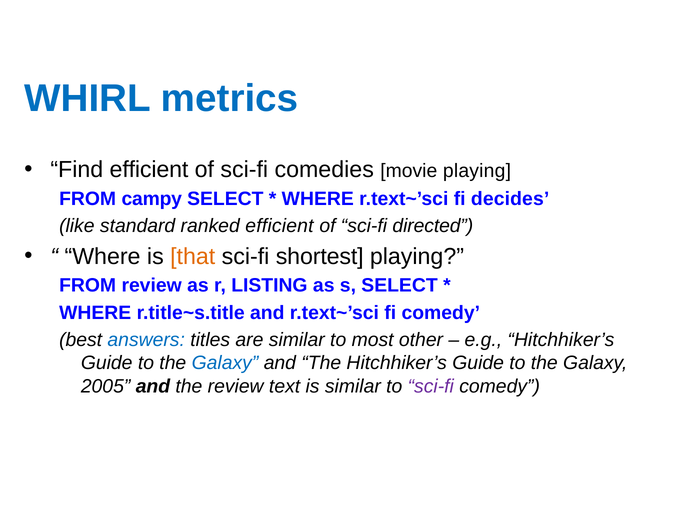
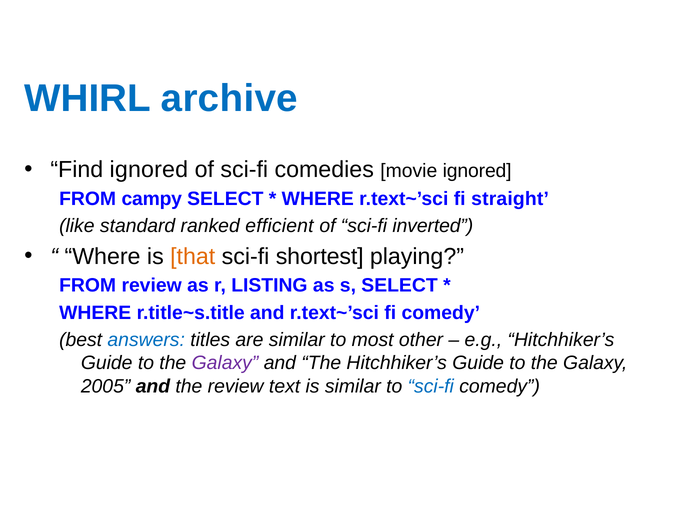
metrics: metrics -> archive (229, 98)
Find efficient: efficient -> ignored (149, 170)
movie playing: playing -> ignored (477, 171)
decides: decides -> straight (510, 199)
directed: directed -> inverted (433, 226)
Galaxy colour: blue -> purple (225, 363)
sci-fi colour: purple -> blue (431, 386)
